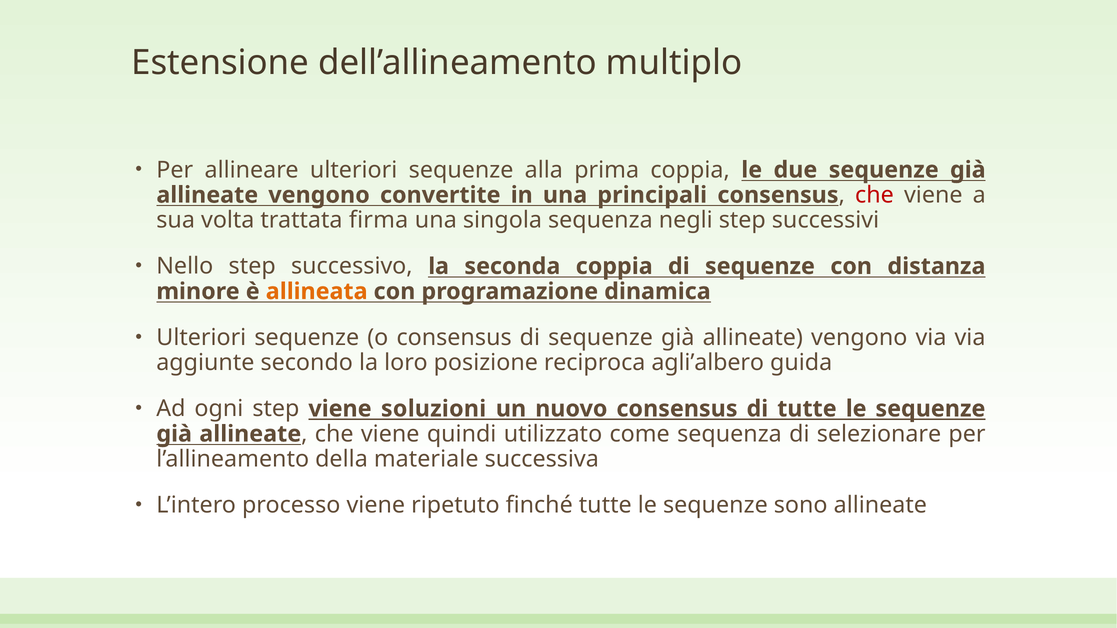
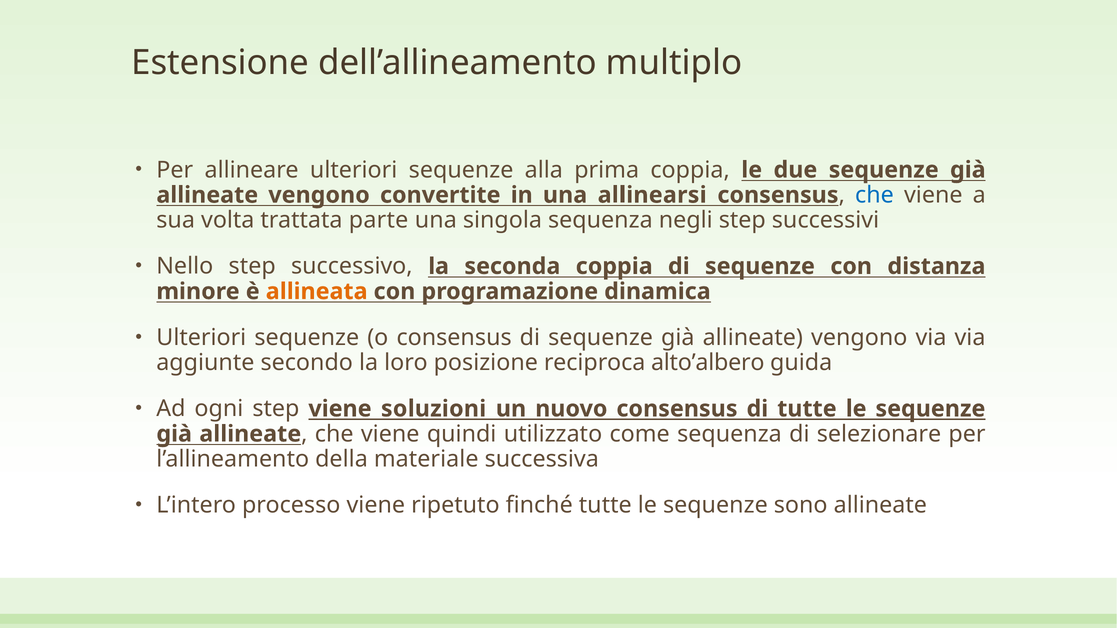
principali: principali -> allinearsi (652, 195)
che colour: red -> blue (874, 195)
firma: firma -> parte (379, 220)
agli’albero: agli’albero -> alto’albero (708, 363)
